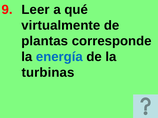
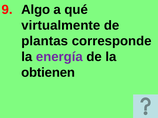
Leer: Leer -> Algo (36, 10)
energía colour: blue -> purple (59, 57)
turbinas: turbinas -> obtienen (48, 73)
